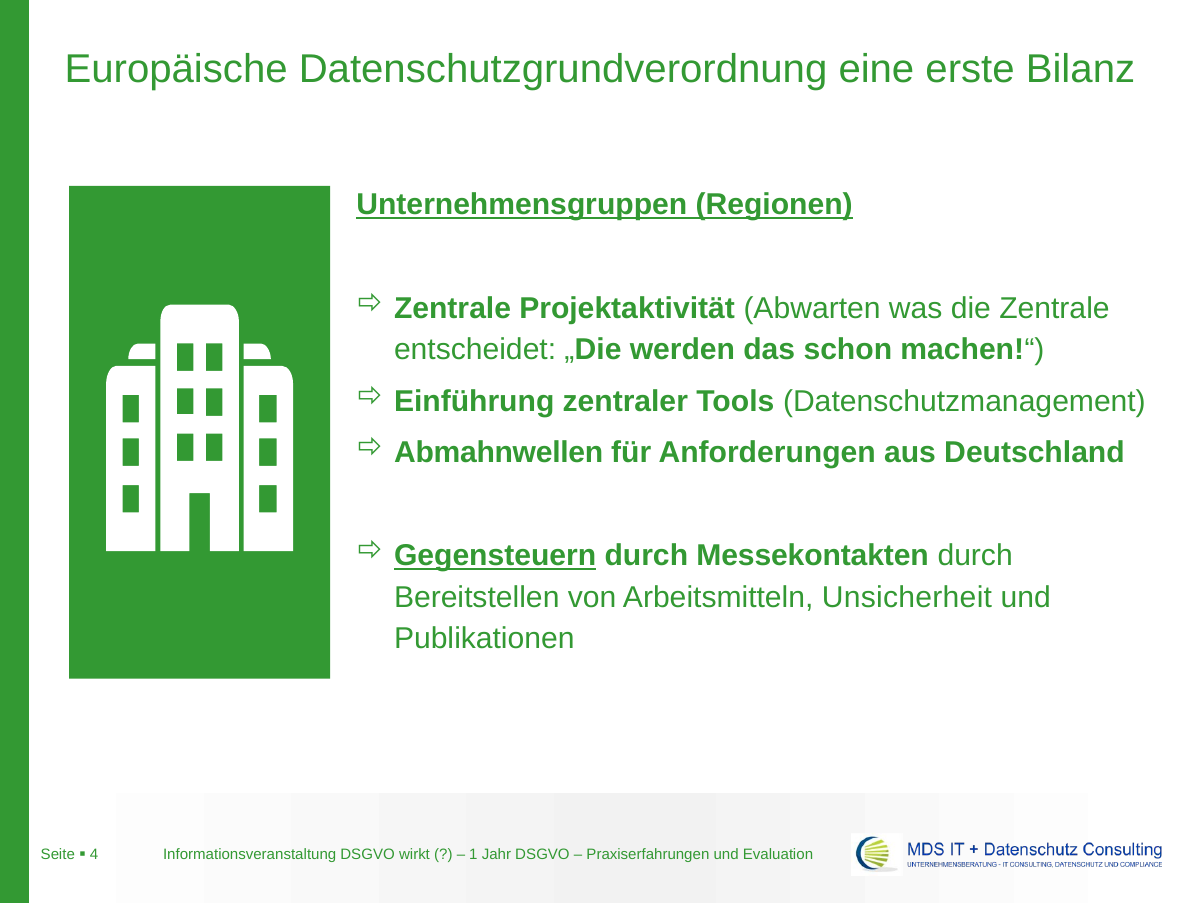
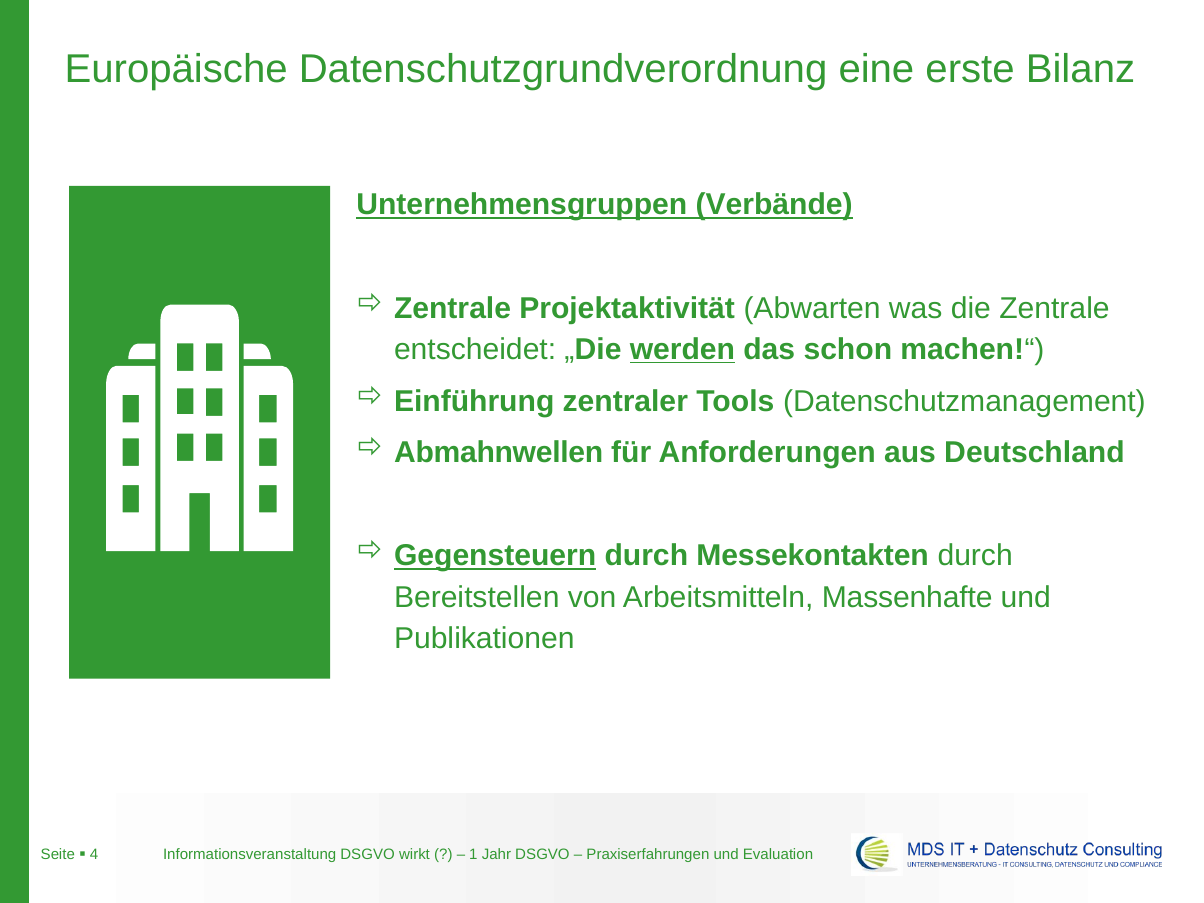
Regionen: Regionen -> Verbände (774, 205)
werden underline: none -> present (682, 350)
Unsicherheit: Unsicherheit -> Massenhafte (907, 597)
